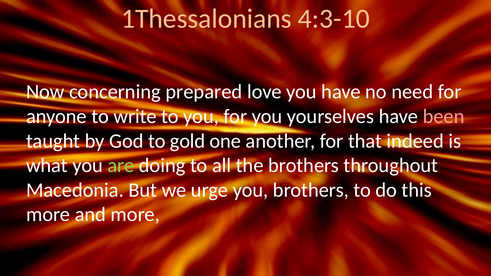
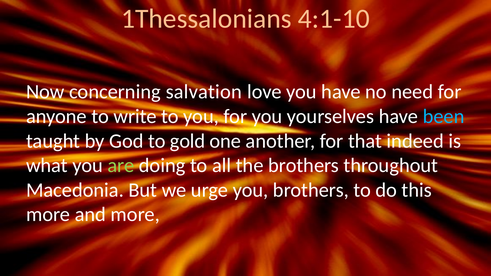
4:3-10: 4:3-10 -> 4:1-10 (334, 19)
prepared: prepared -> salvation (204, 92)
been colour: pink -> light blue (444, 117)
